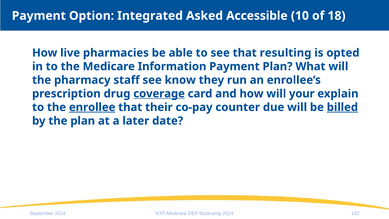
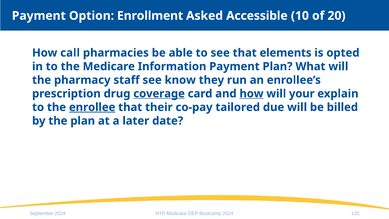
Integrated: Integrated -> Enrollment (150, 16)
18: 18 -> 20 (336, 16)
live: live -> call (70, 53)
resulting: resulting -> elements (286, 53)
how underline: none -> present (252, 94)
counter: counter -> tailored (238, 107)
billed underline: present -> none (342, 107)
